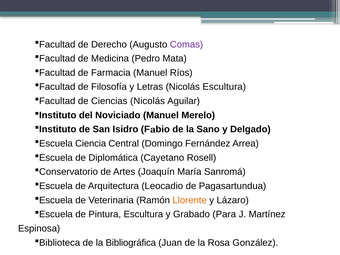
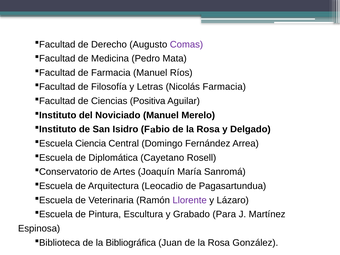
Nicolás Escultura: Escultura -> Farmacia (224, 87)
Ciencias Nicolás: Nicolás -> Positiva (148, 101)
Fabio de la Sano: Sano -> Rosa (208, 129)
Llorente colour: orange -> purple (190, 200)
